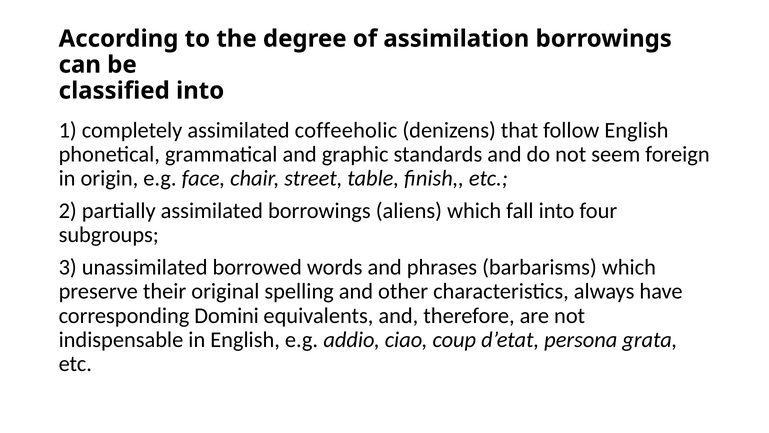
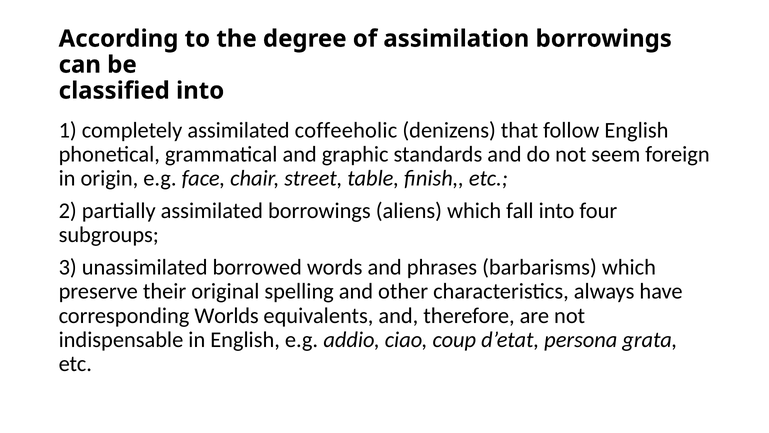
Domini: Domini -> Worlds (227, 315)
